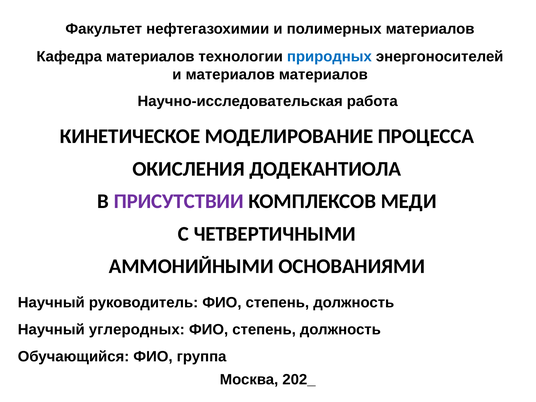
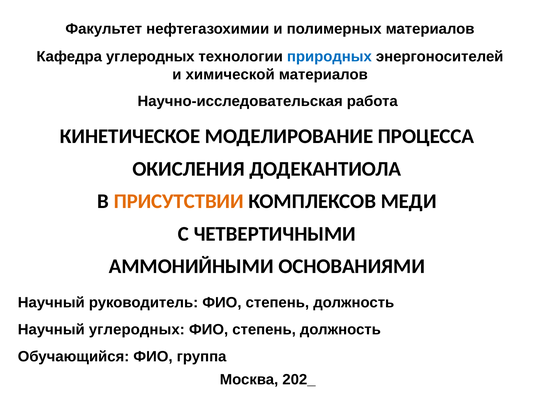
Кафедра материалов: материалов -> углеродных (150, 57)
и материалов: материалов -> химической (230, 75)
ПРИСУТСТВИИ colour: purple -> orange (179, 201)
